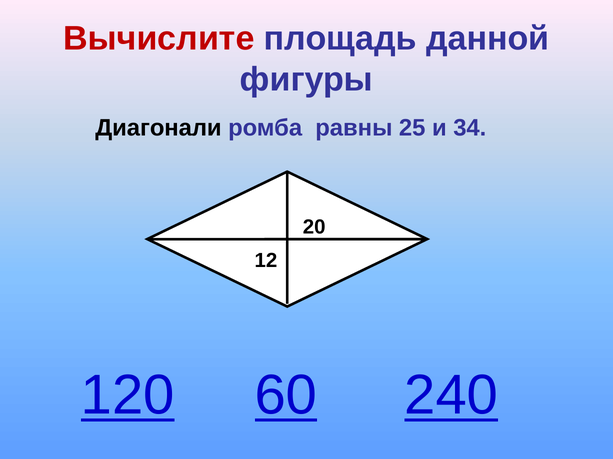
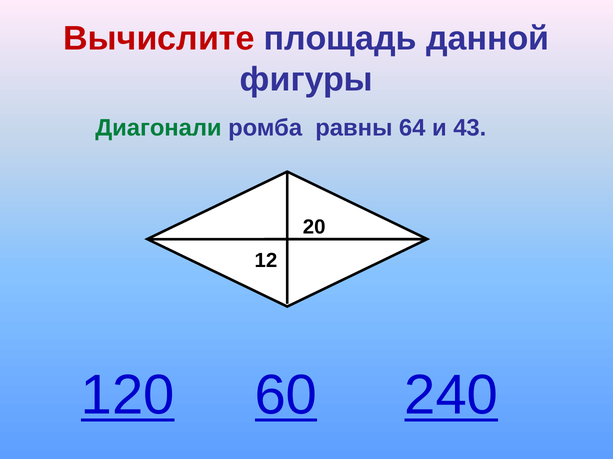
Диагонали colour: black -> green (158, 128)
25: 25 -> 64 (412, 128)
34: 34 -> 43 (470, 128)
